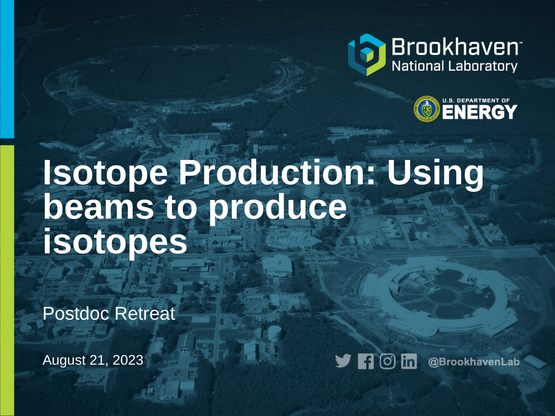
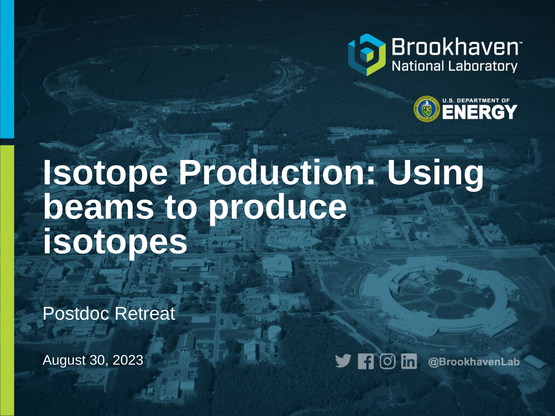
21: 21 -> 30 (99, 361)
